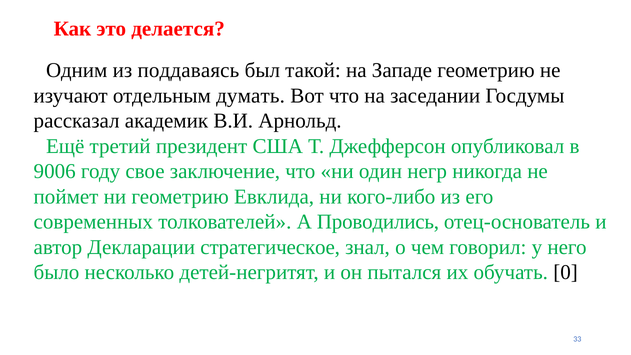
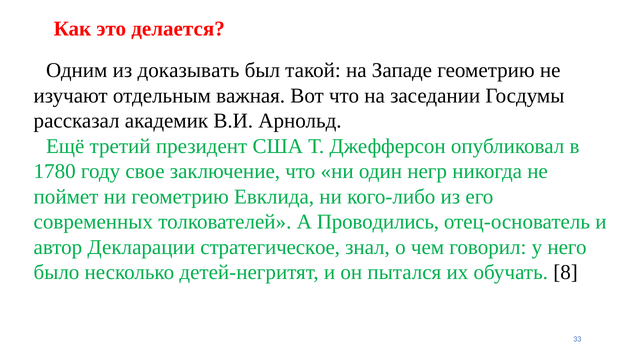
поддаваясь: поддаваясь -> доказывать (188, 70)
думать: думать -> важная (251, 96)
9006: 9006 -> 1780 (55, 171)
0: 0 -> 8 (566, 272)
